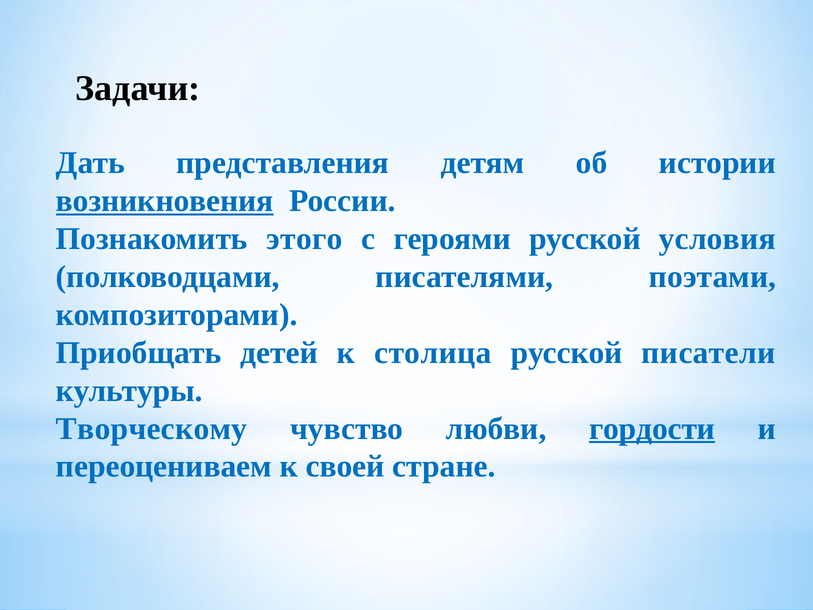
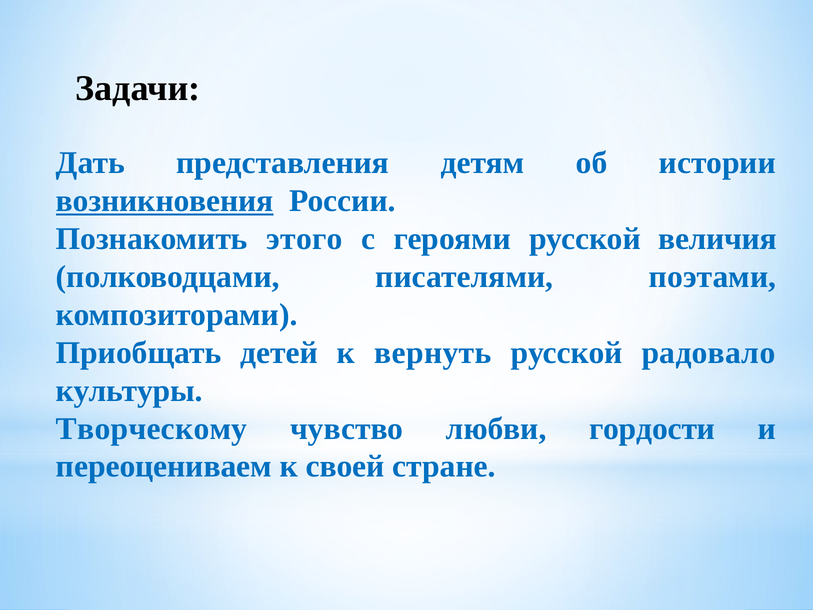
условия: условия -> величия (718, 239)
столица: столица -> вернуть (433, 352)
писатели: писатели -> радовало (708, 352)
гордости underline: present -> none (652, 428)
